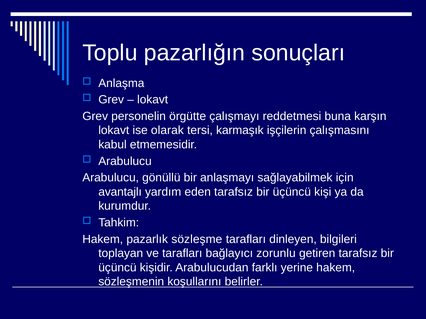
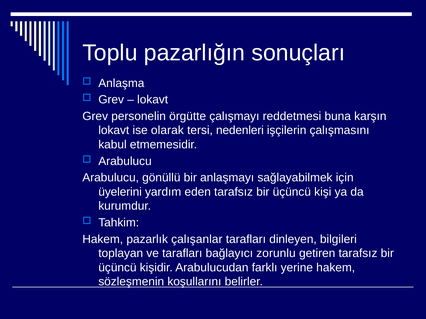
karmaşık: karmaşık -> nedenleri (240, 131)
avantajlı: avantajlı -> üyelerini (120, 192)
sözleşme: sözleşme -> çalışanlar (197, 240)
